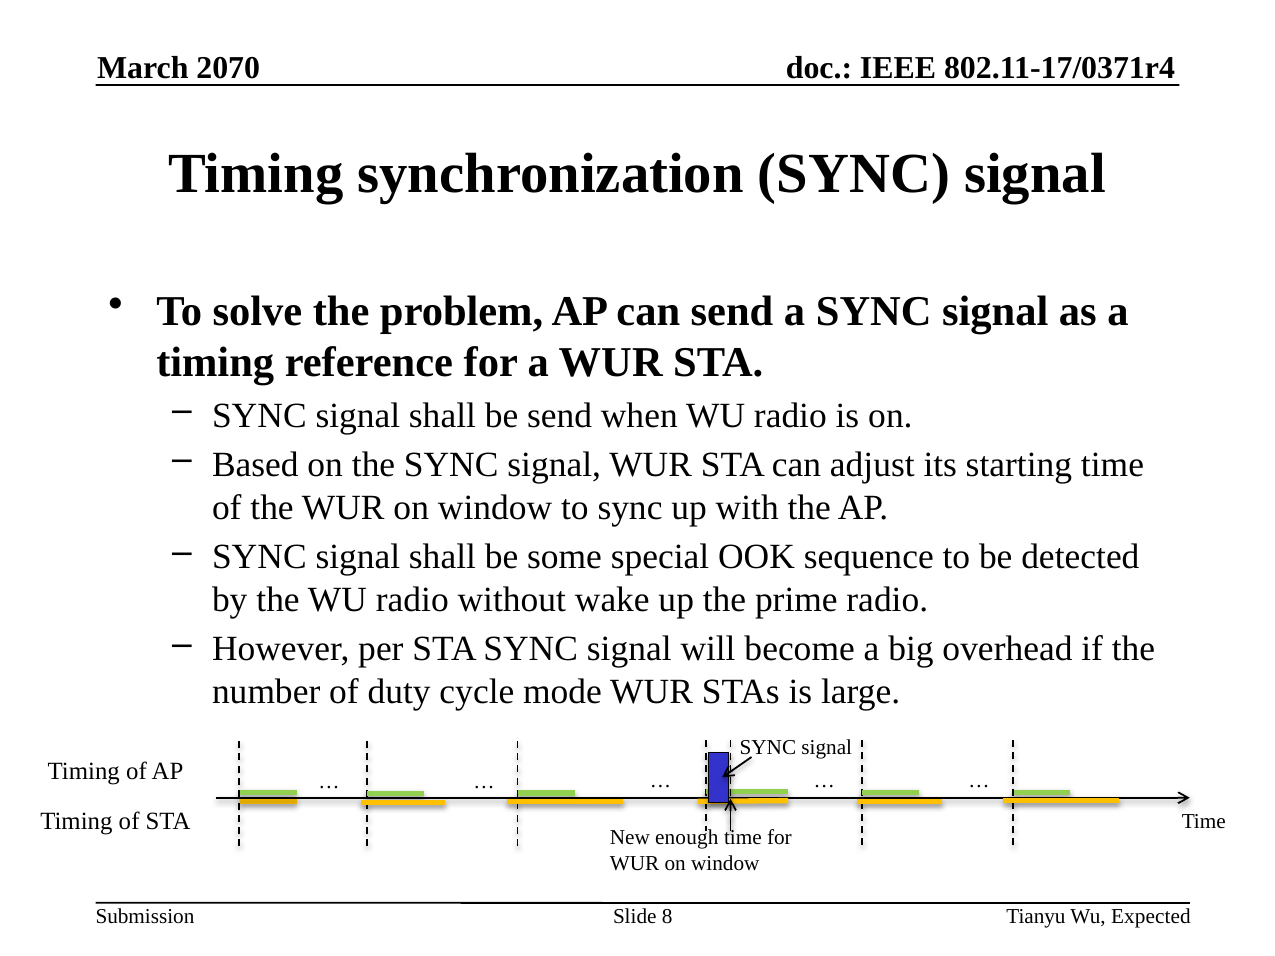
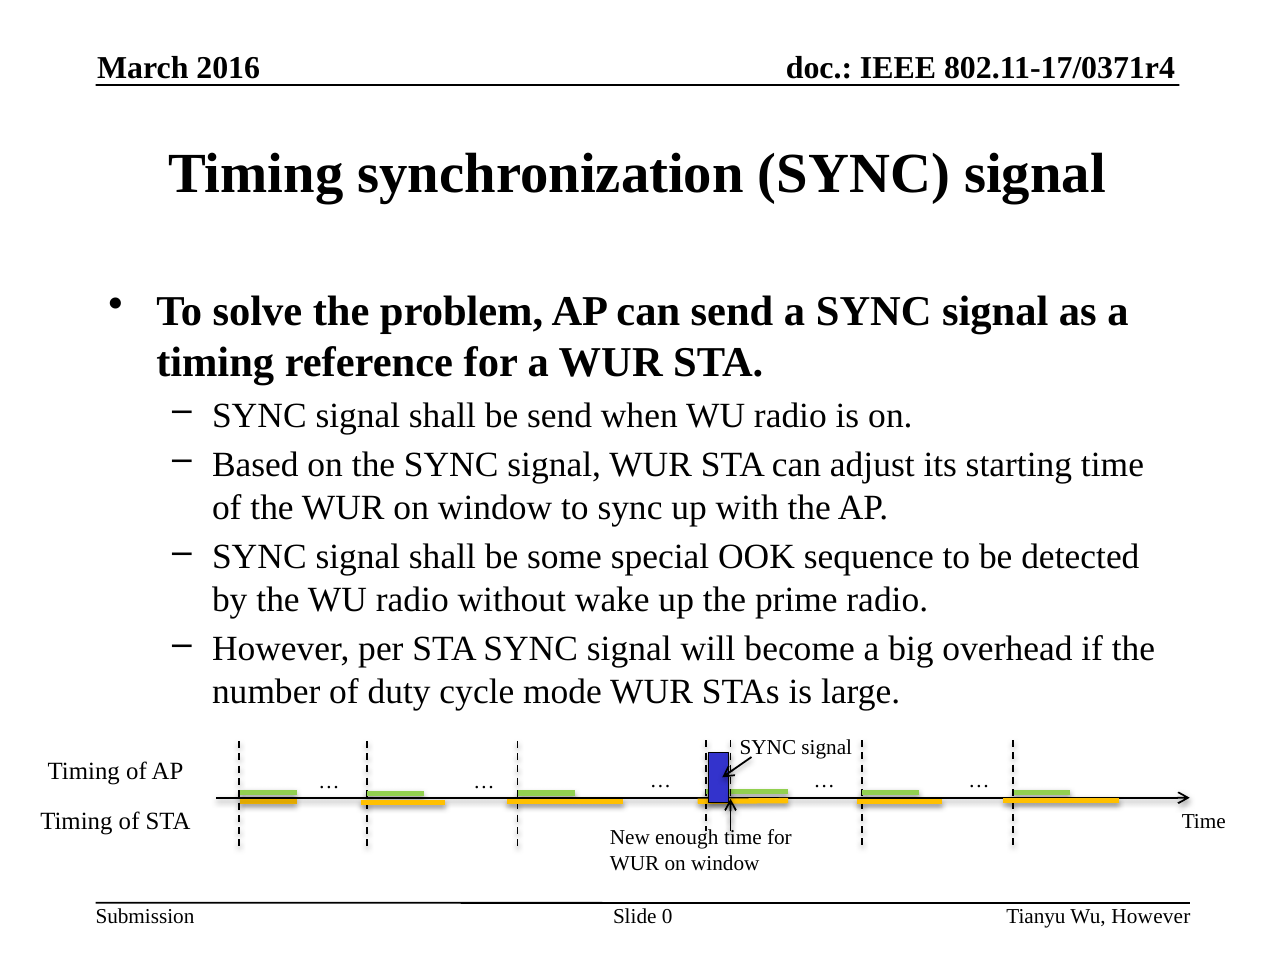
2070: 2070 -> 2016 (228, 68)
8: 8 -> 0 (667, 917)
Wu Expected: Expected -> However (1151, 917)
